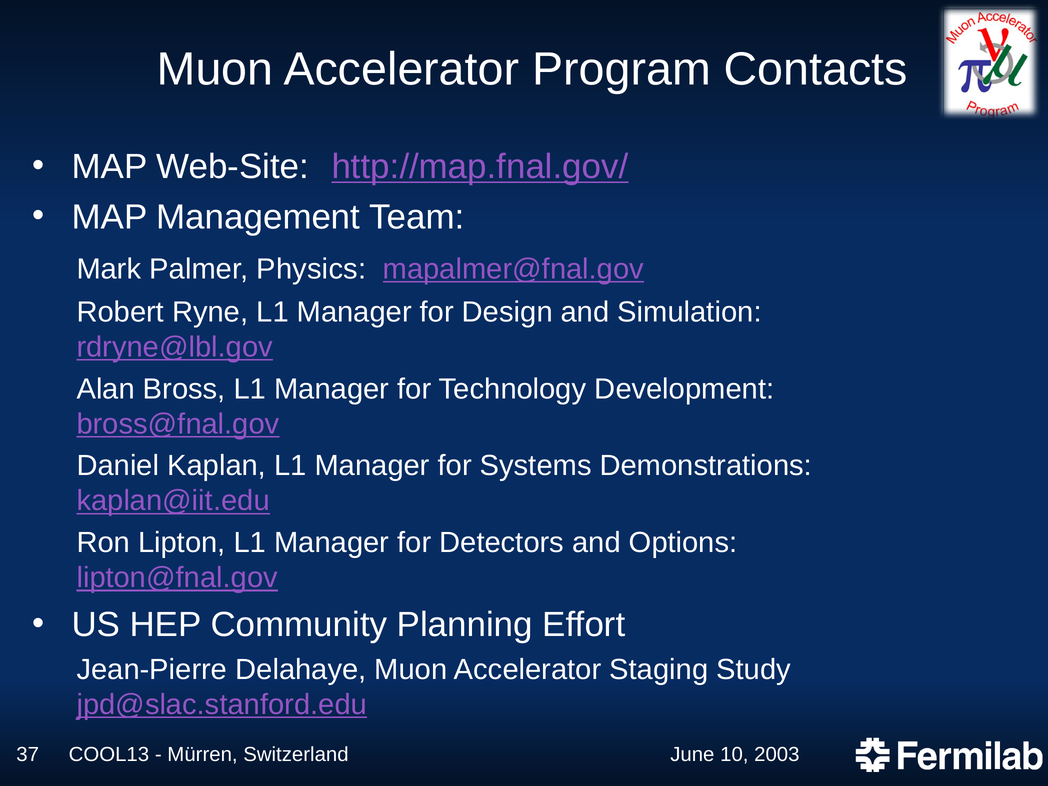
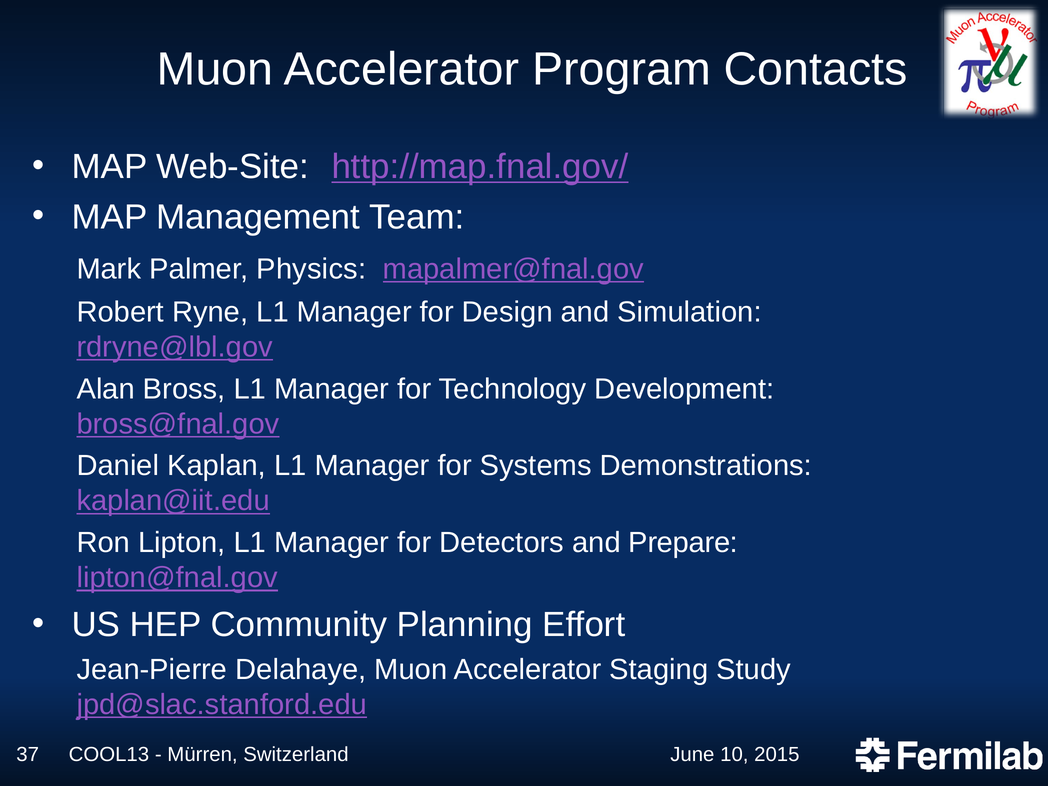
Options: Options -> Prepare (683, 543)
2003: 2003 -> 2015 (777, 755)
